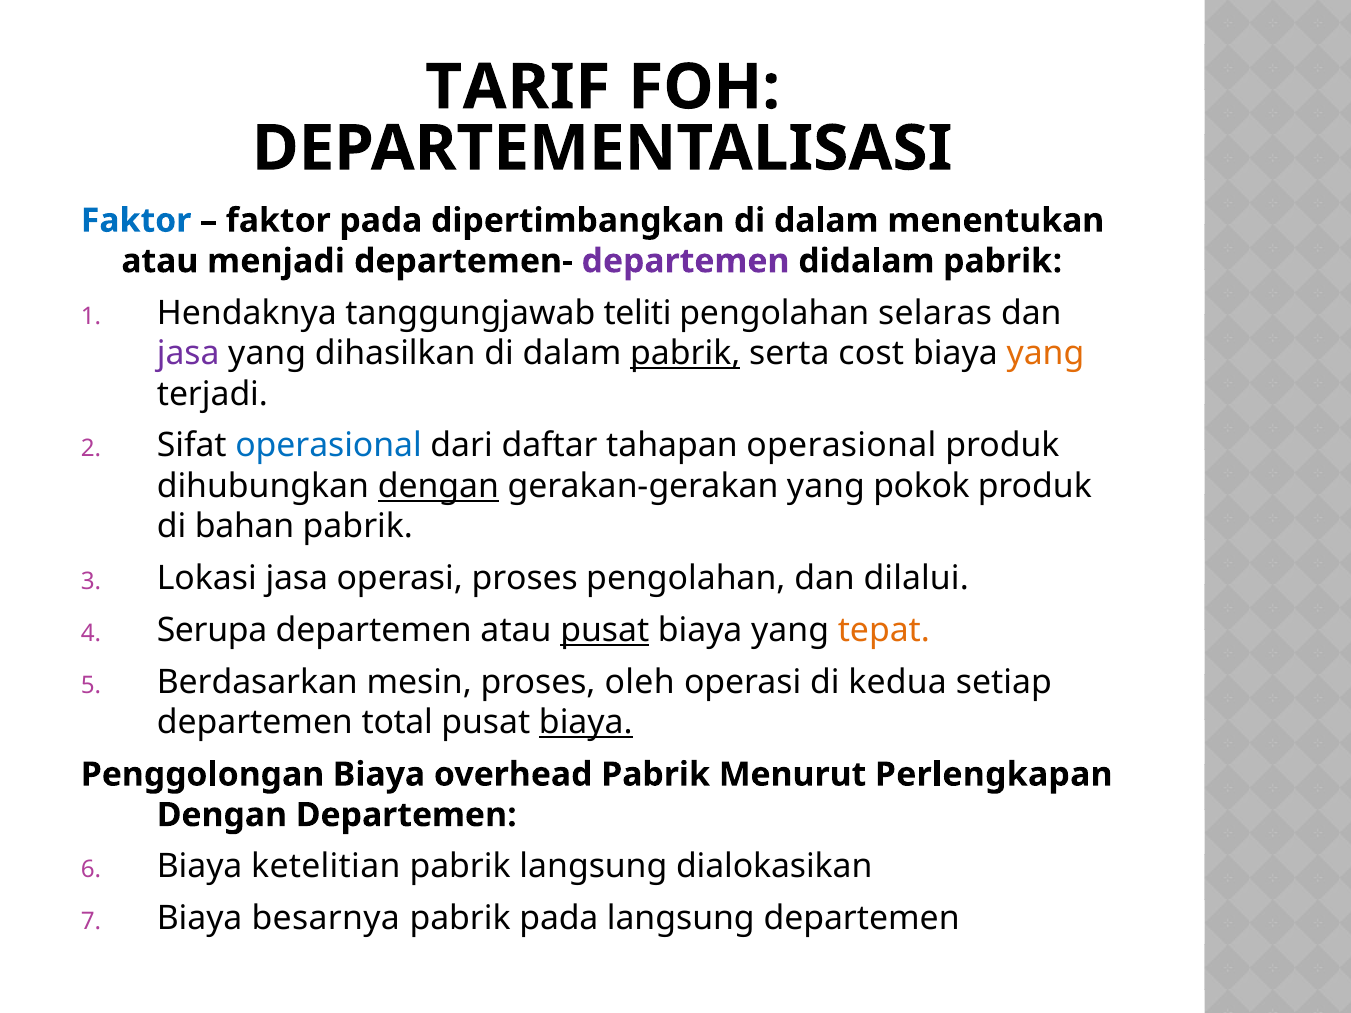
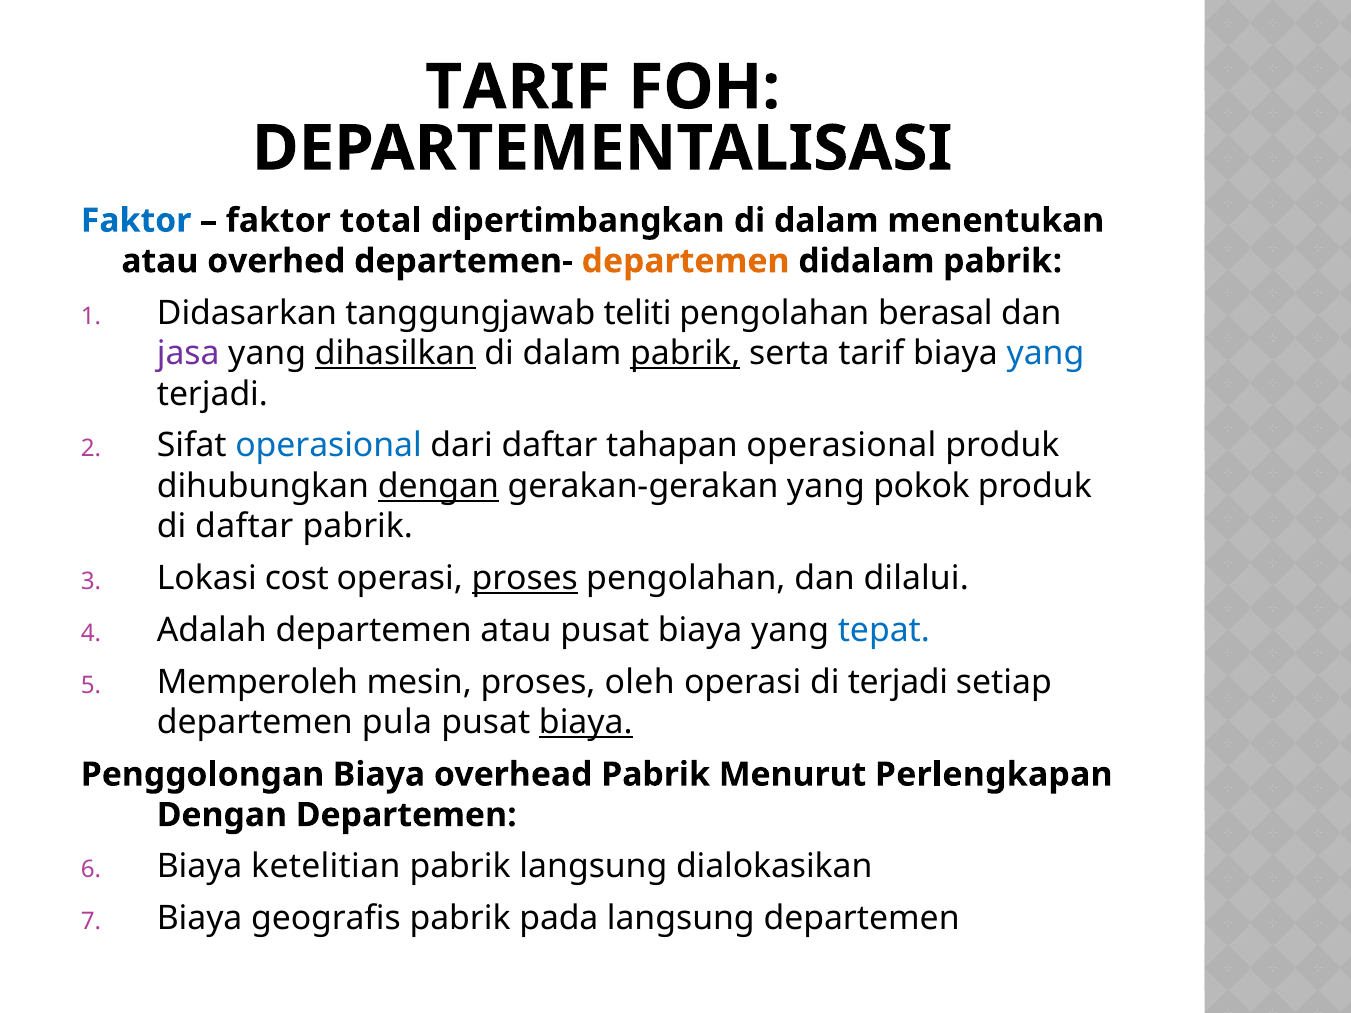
faktor pada: pada -> total (381, 221)
menjadi: menjadi -> overhed (276, 261)
departemen colour: purple -> orange (686, 261)
Hendaknya: Hendaknya -> Didasarkan (247, 313)
selaras: selaras -> berasal (935, 313)
dihasilkan underline: none -> present (395, 354)
serta cost: cost -> tarif (871, 354)
yang colour: orange -> blue (1045, 354)
di bahan: bahan -> daftar (244, 527)
Lokasi jasa: jasa -> cost (297, 579)
proses underline: none -> present (525, 579)
Serupa: Serupa -> Adalah (212, 631)
pusat underline: present -> none (605, 631)
tepat colour: orange -> blue (884, 631)
Berdasarkan: Berdasarkan -> Memperoleh (257, 682)
di kedua: kedua -> terjadi (898, 682)
total: total -> pula (397, 723)
besarnya: besarnya -> geografis (326, 919)
